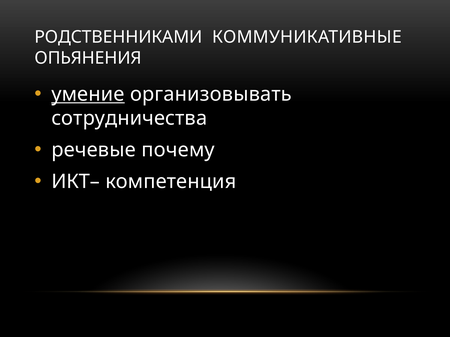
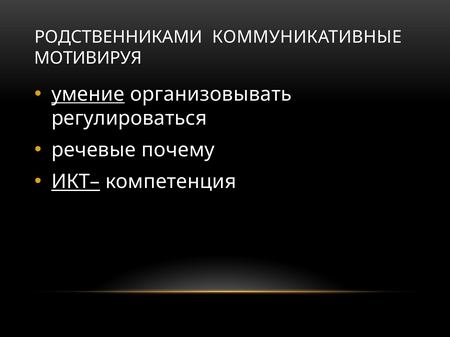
ОПЬЯНЕНИЯ: ОПЬЯНЕНИЯ -> МОТИВИРУЯ (88, 58)
сотрудничества: сотрудничества -> регулироваться (129, 118)
ИКТ– underline: none -> present (76, 182)
